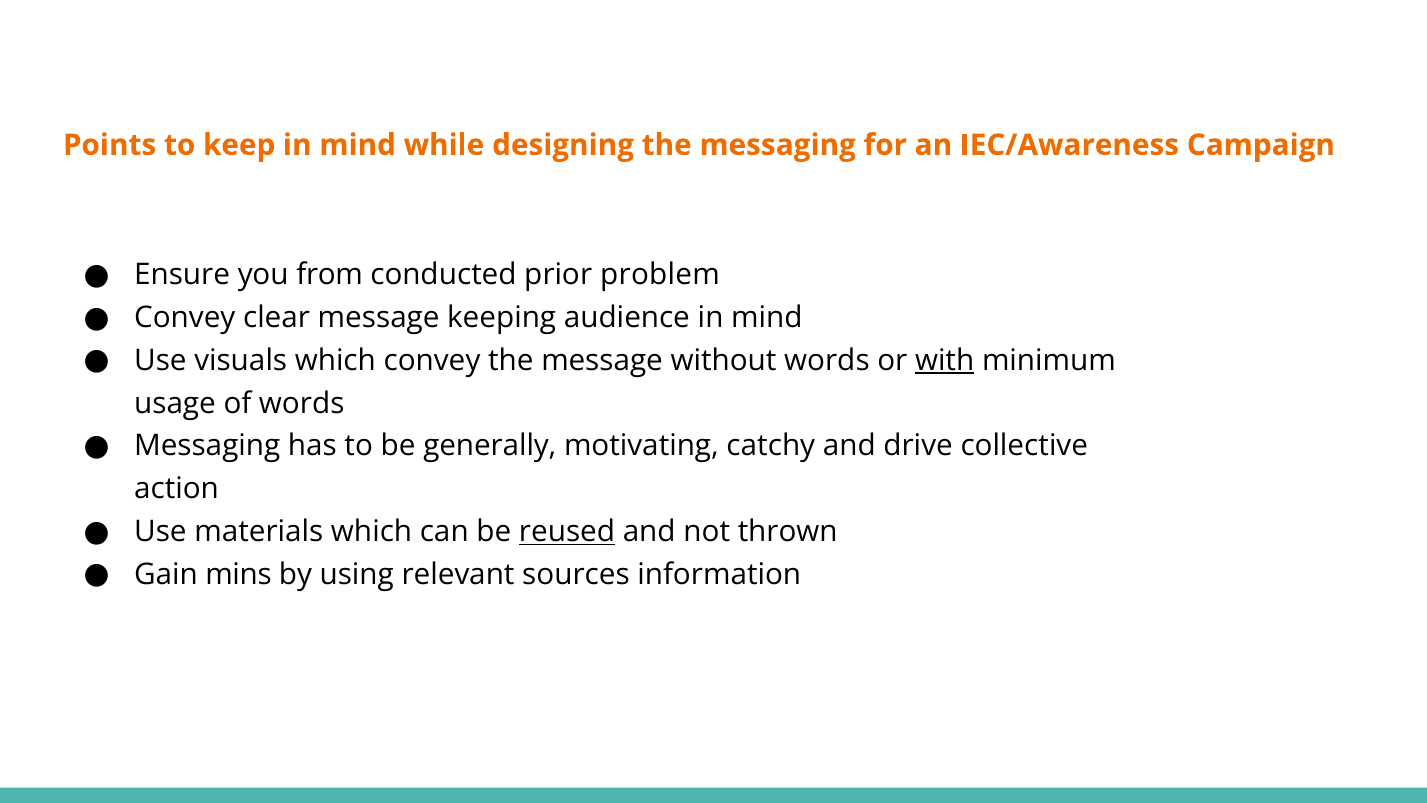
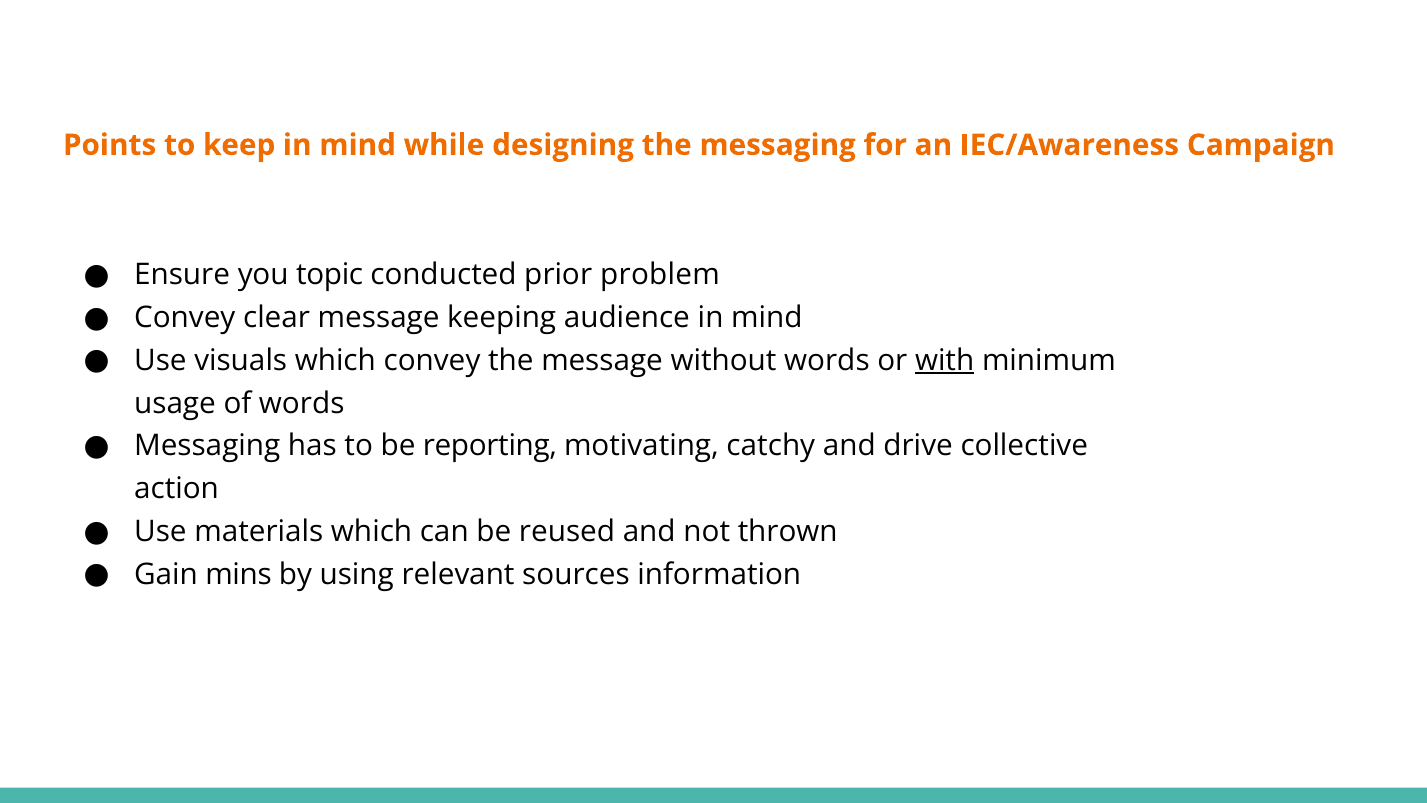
from: from -> topic (330, 275)
generally: generally -> reporting (490, 446)
reused underline: present -> none (567, 531)
